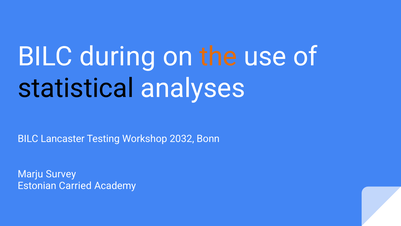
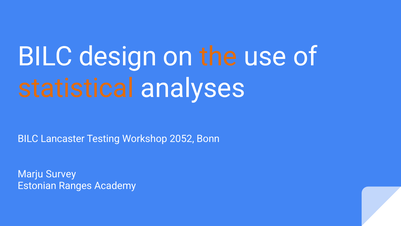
during: during -> design (118, 57)
statistical colour: black -> orange (76, 88)
2032: 2032 -> 2052 (182, 139)
Carried: Carried -> Ranges (75, 186)
